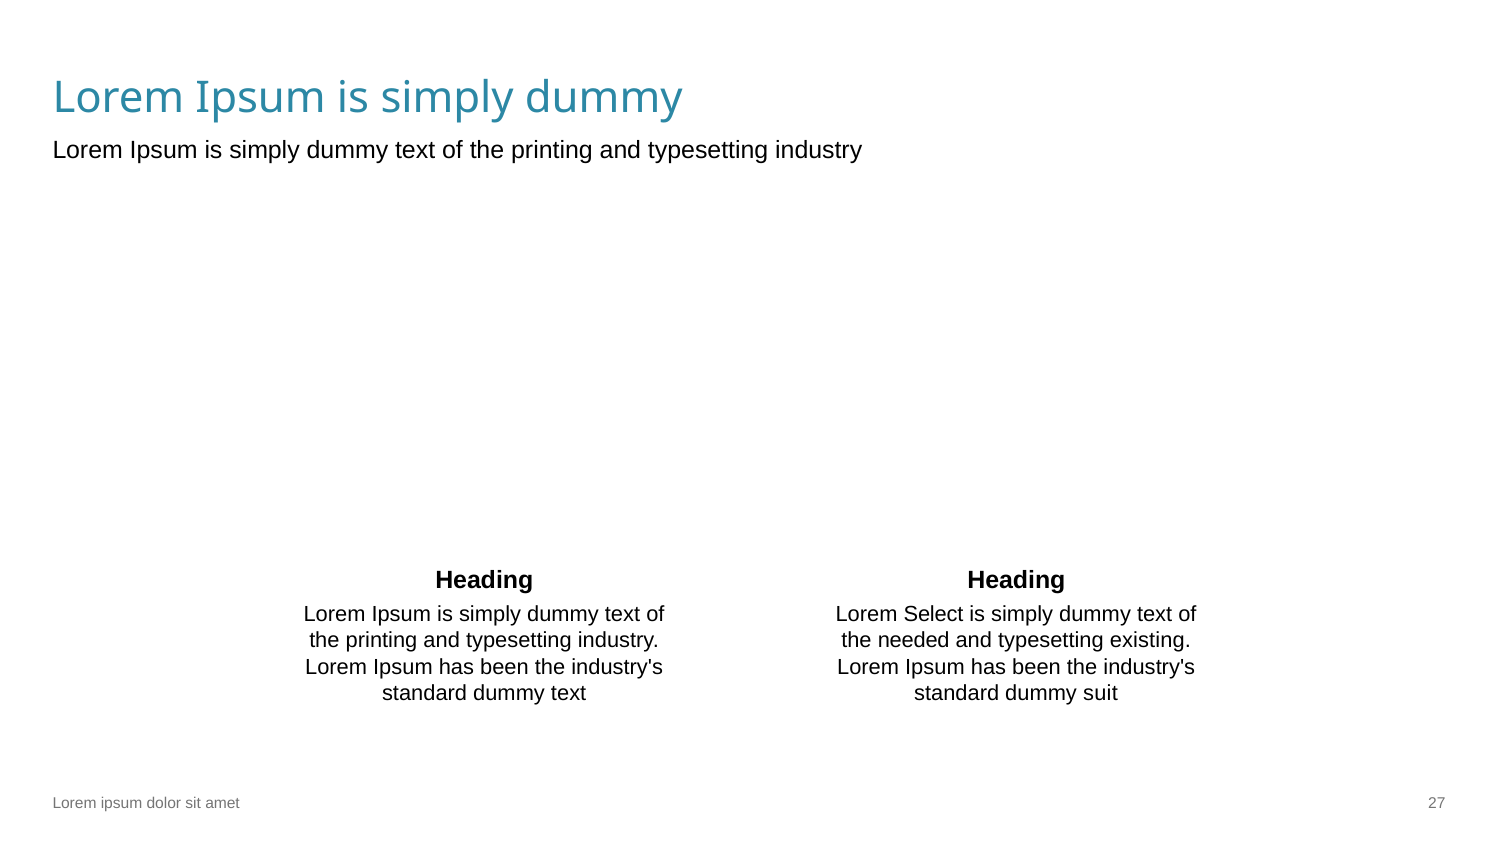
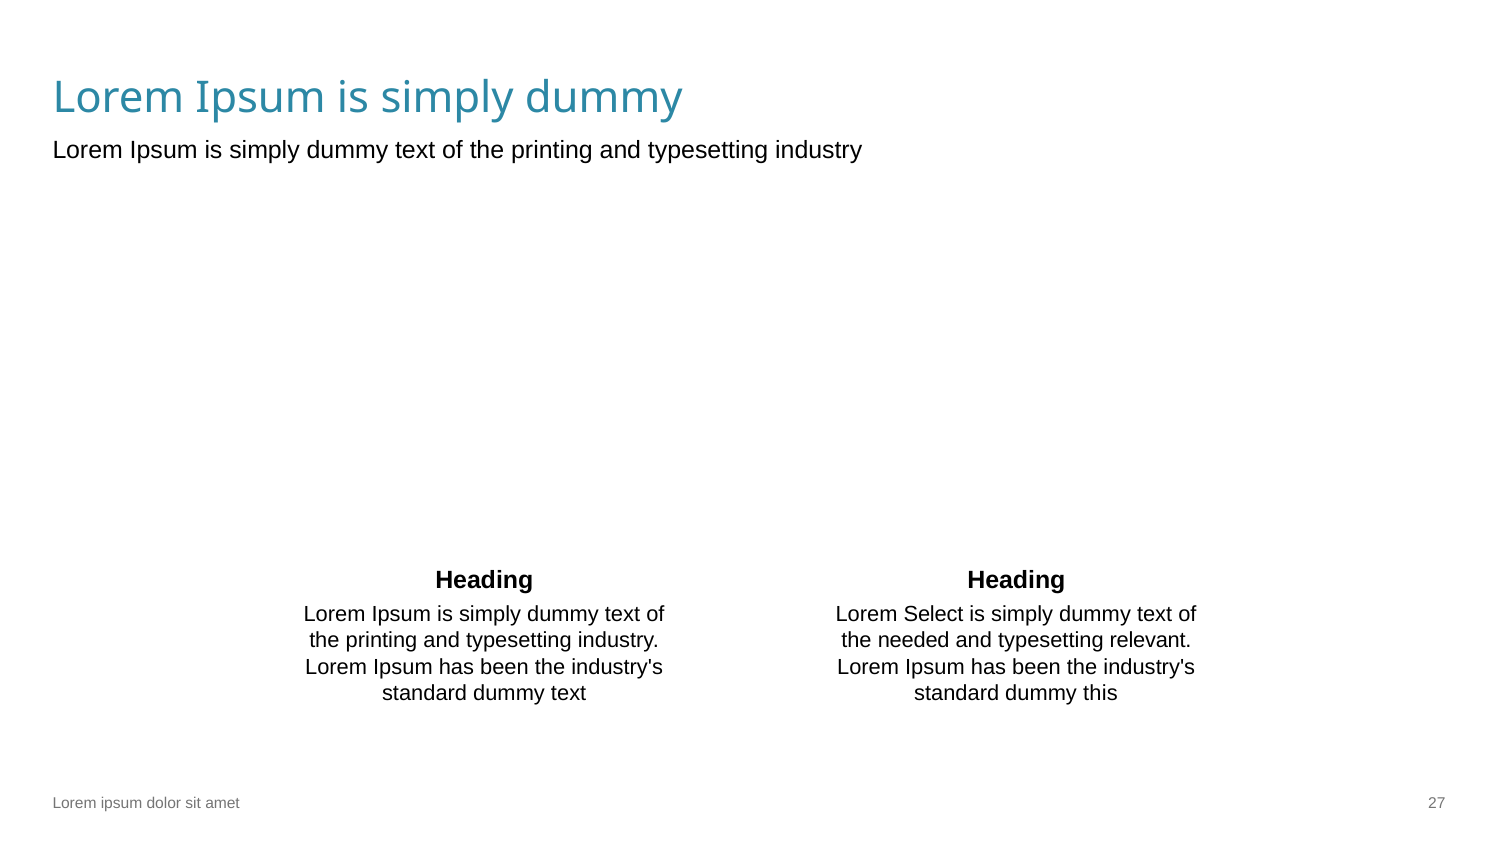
existing: existing -> relevant (1151, 641)
suit: suit -> this (1101, 694)
